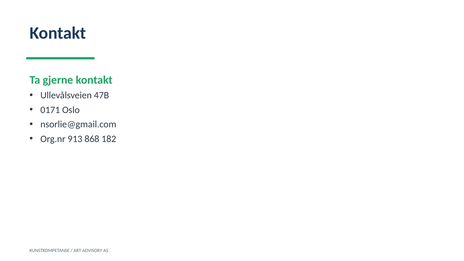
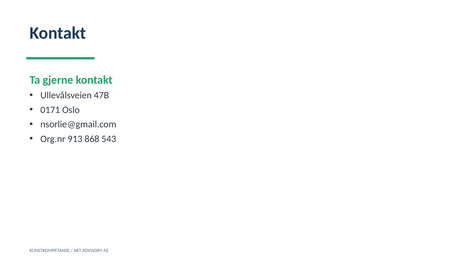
182: 182 -> 543 (109, 139)
